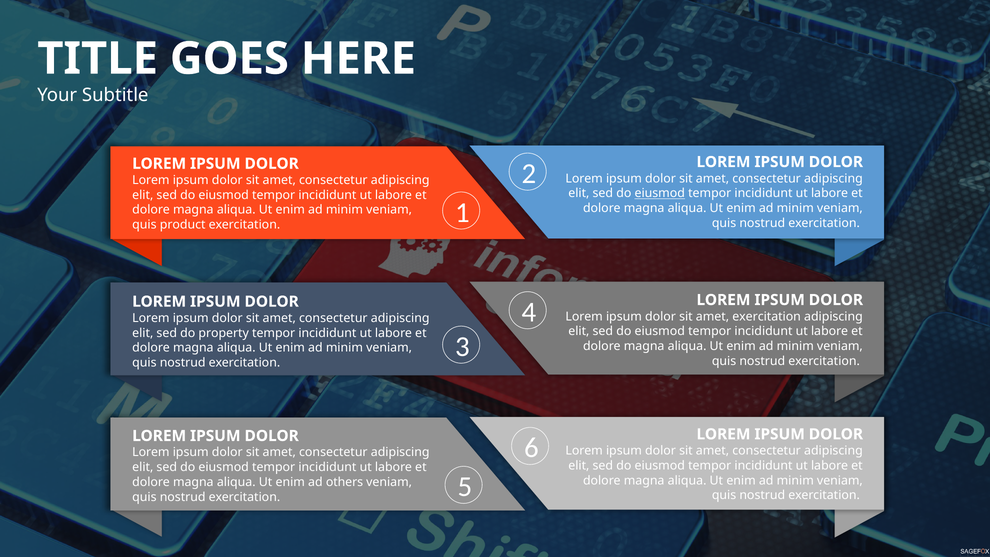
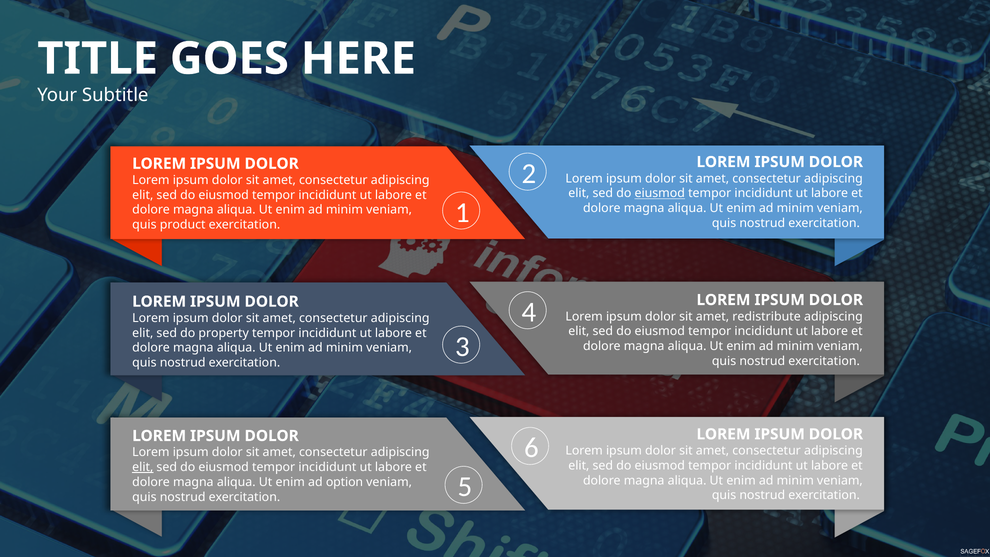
amet exercitation: exercitation -> redistribute (767, 316)
elit underline: none -> present (143, 467)
others: others -> option (345, 482)
